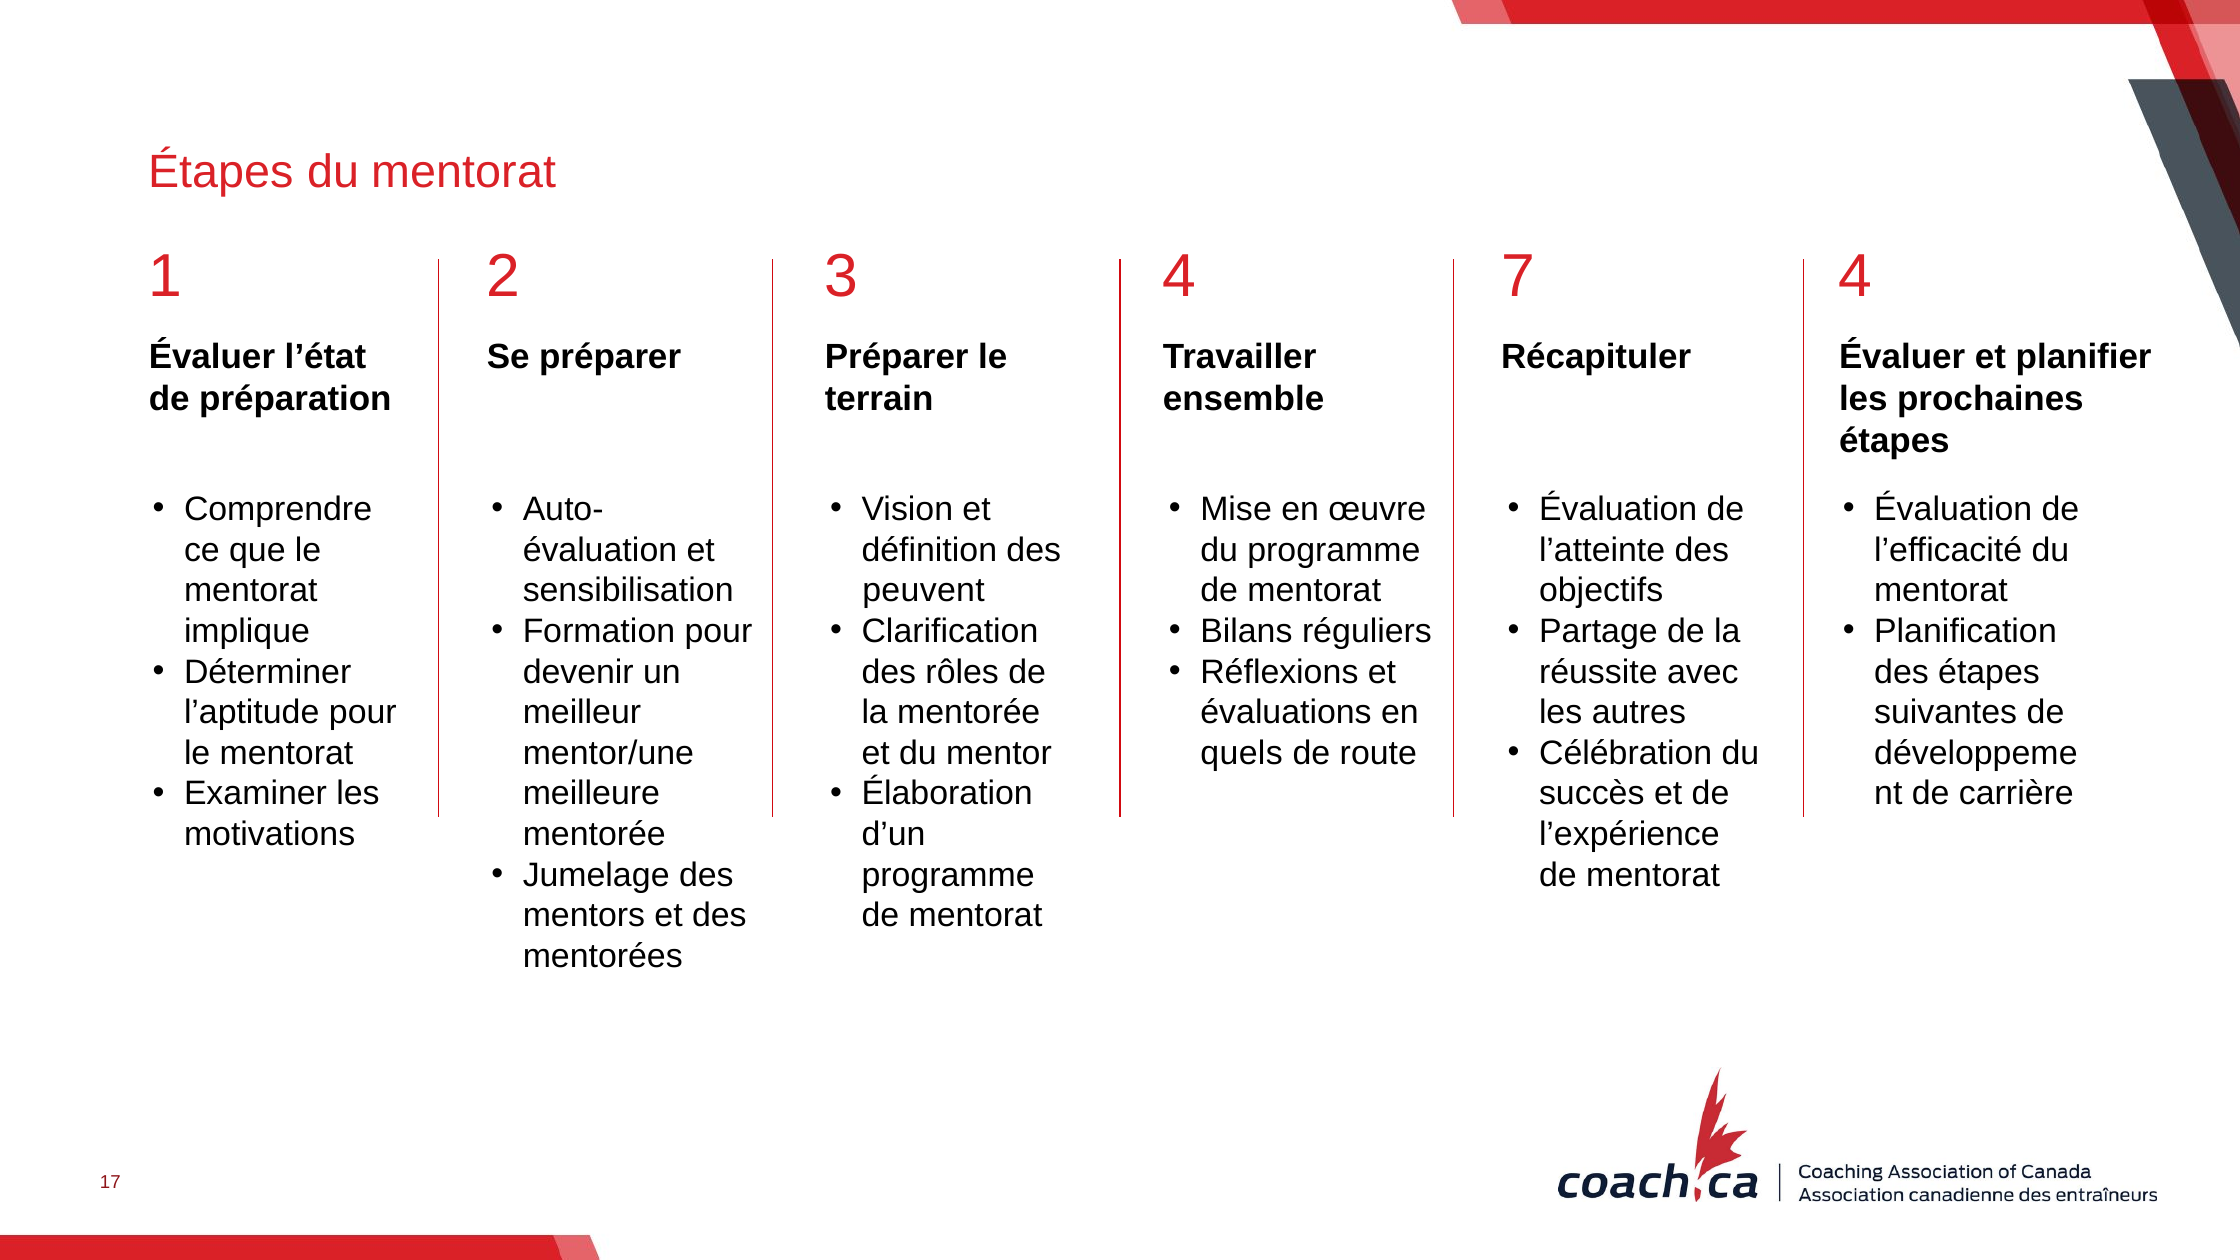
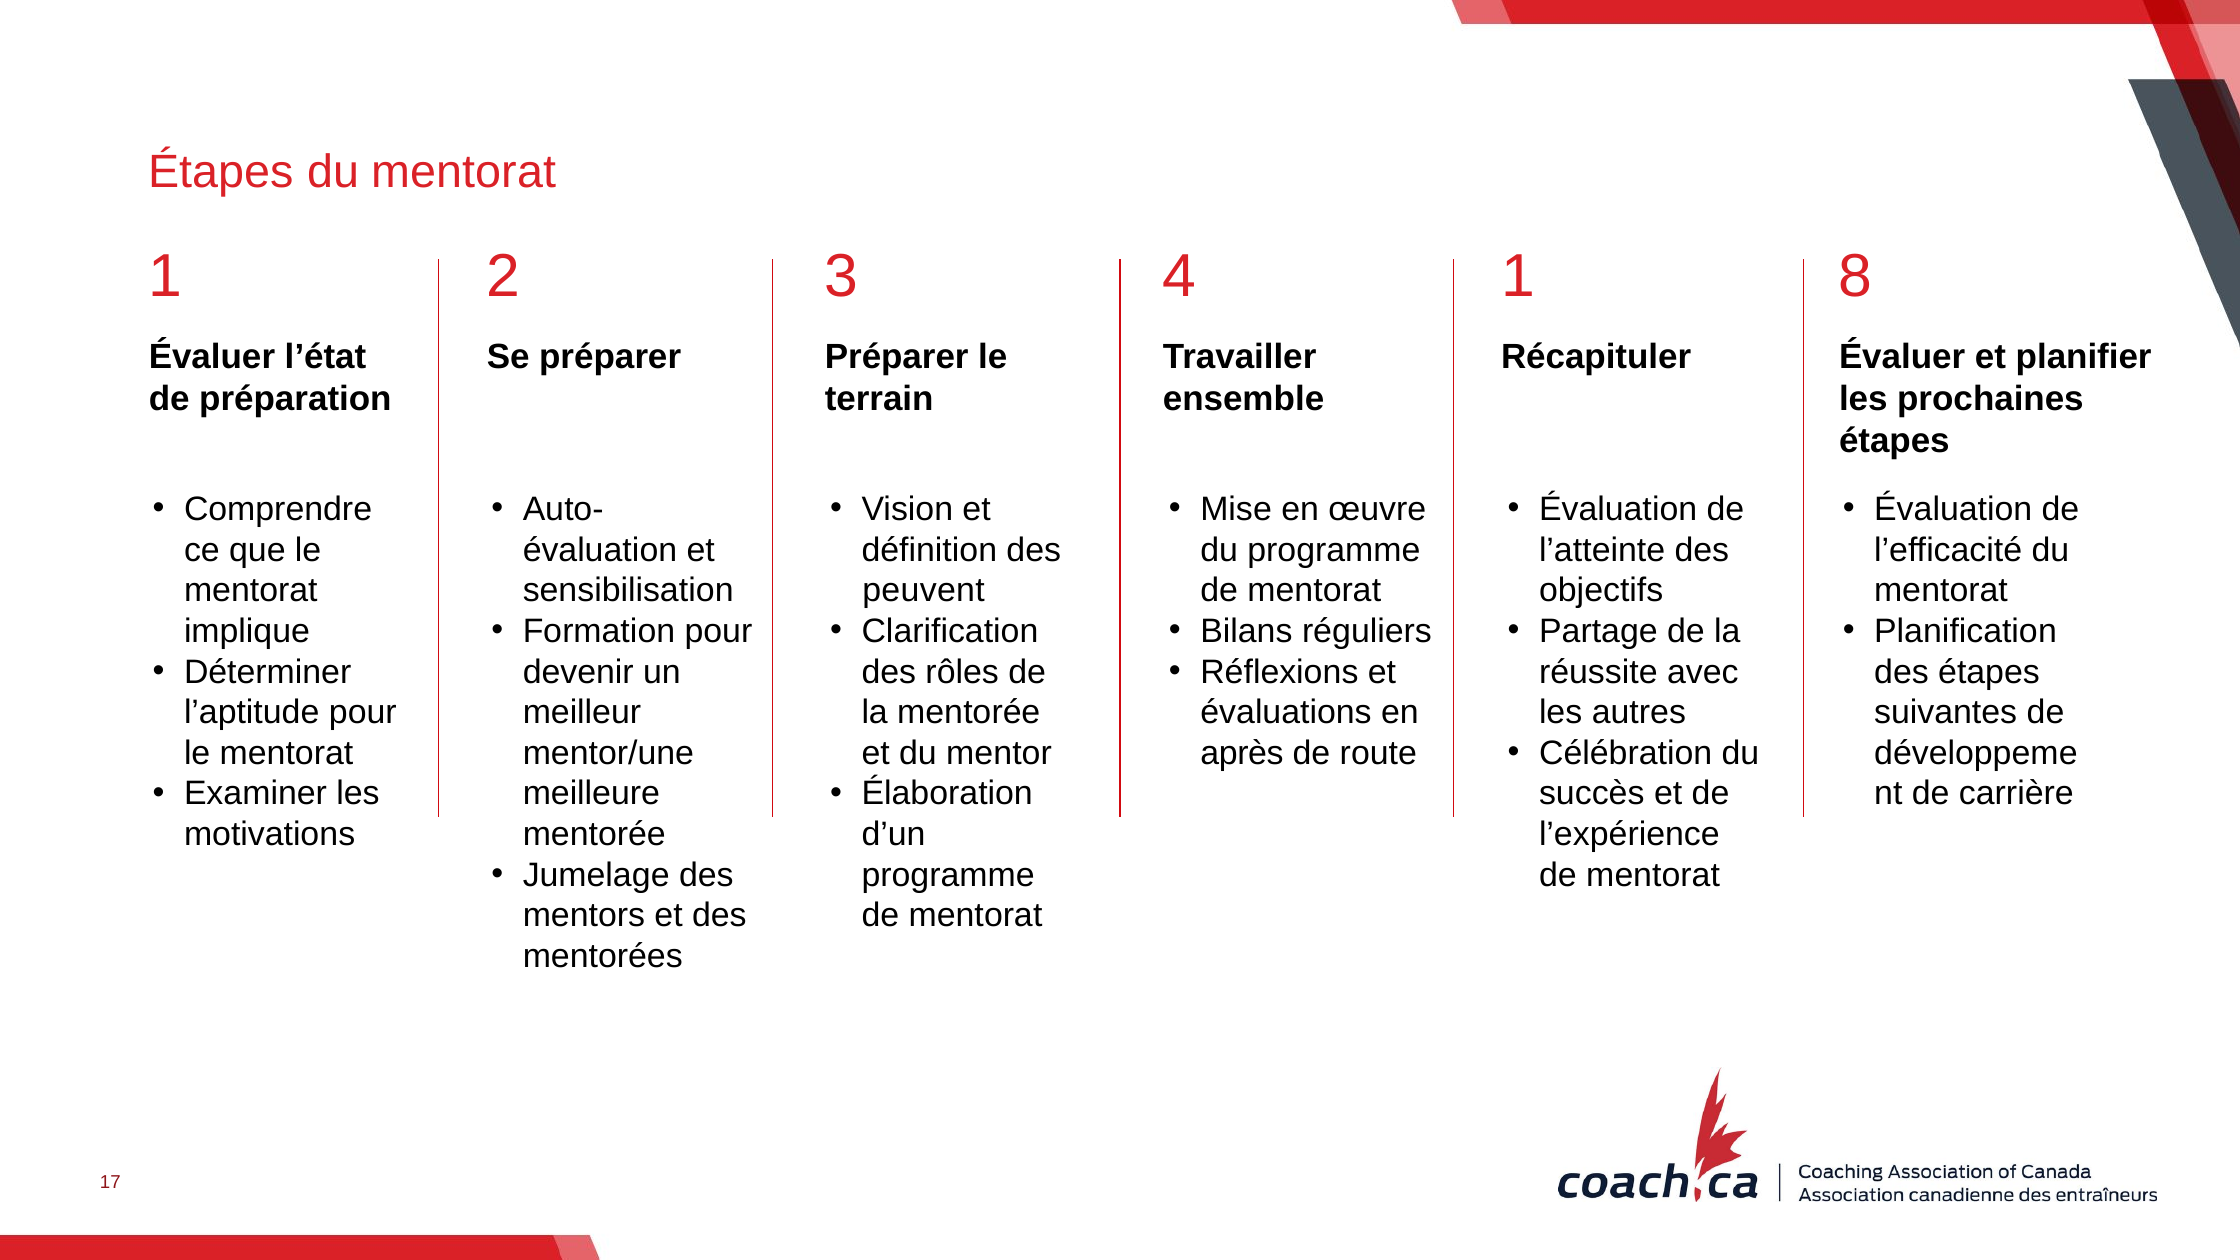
3 7: 7 -> 1 (1518, 276)
4 4: 4 -> 8 (1856, 276)
quels: quels -> après (1242, 753)
